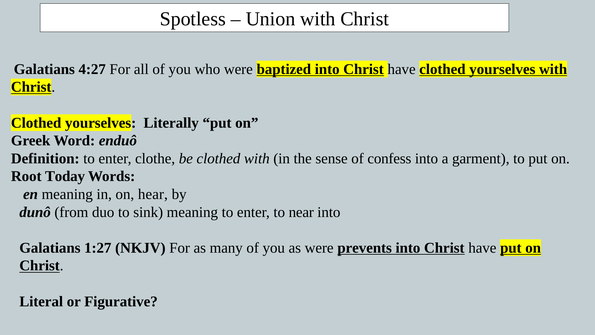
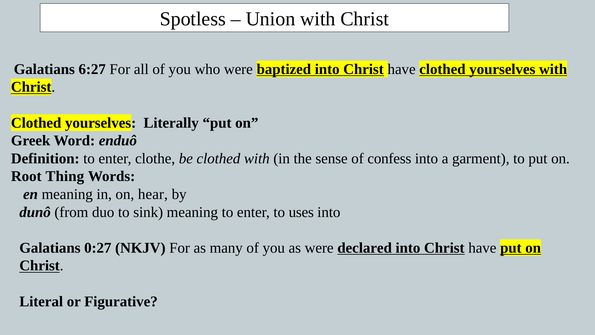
4:27: 4:27 -> 6:27 (92, 69)
Today: Today -> Thing (65, 176)
near: near -> uses (301, 212)
1:27: 1:27 -> 0:27 (98, 248)
prevents: prevents -> declared (365, 248)
